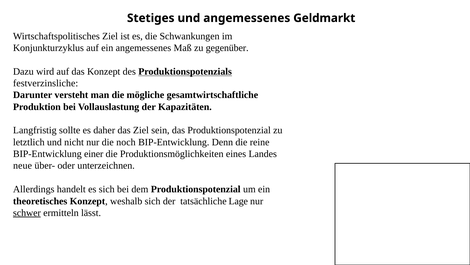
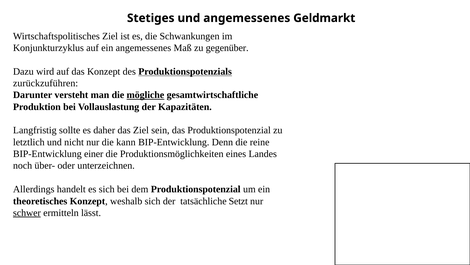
festverzinsliche: festverzinsliche -> zurückzuführen (46, 83)
mögliche underline: none -> present (145, 95)
noch: noch -> kann (126, 142)
neue: neue -> noch (23, 165)
Lage: Lage -> Setzt (238, 201)
